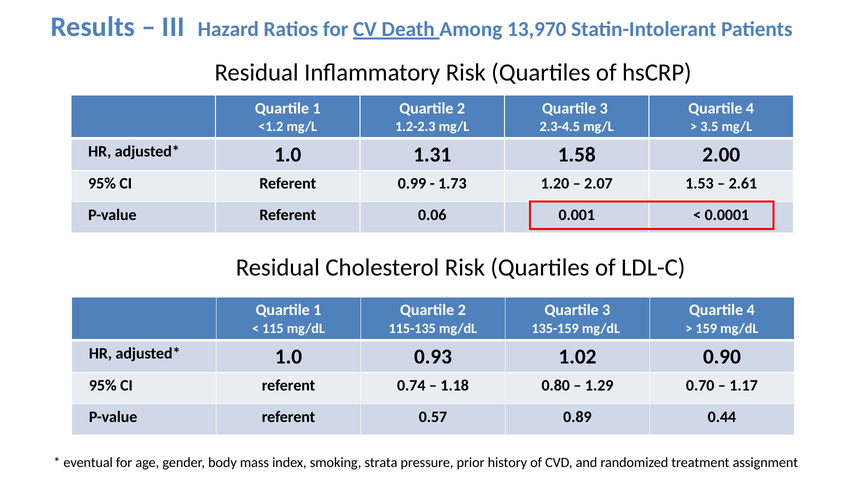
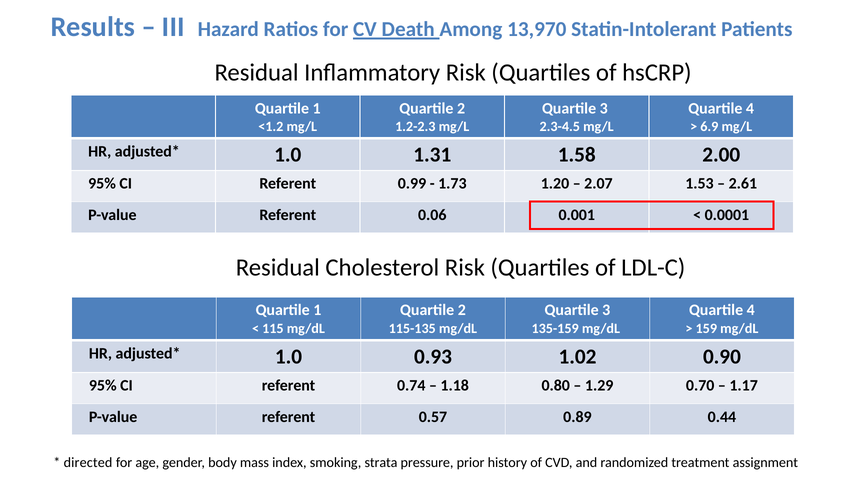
3.5: 3.5 -> 6.9 (709, 126)
eventual: eventual -> directed (88, 462)
